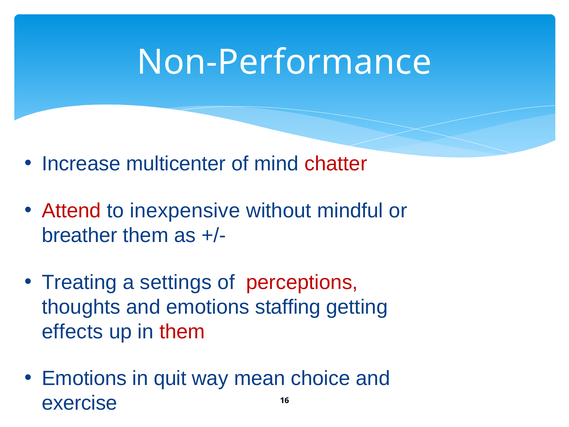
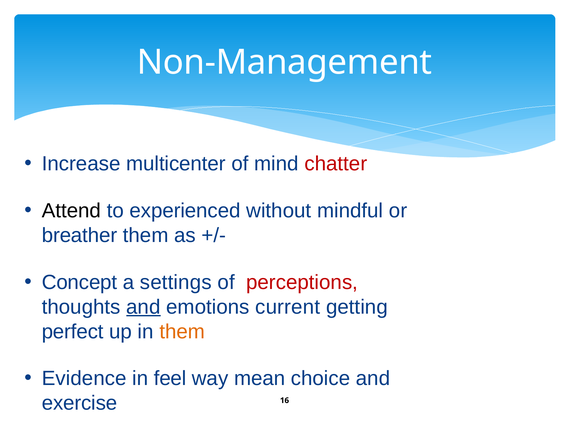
Non-Performance: Non-Performance -> Non-Management (284, 62)
Attend colour: red -> black (71, 211)
inexpensive: inexpensive -> experienced (185, 211)
Treating: Treating -> Concept (79, 282)
and underline: none -> present (143, 307)
staffing: staffing -> current (288, 307)
effects: effects -> perfect (73, 331)
them colour: red -> orange (182, 331)
Emotions: Emotions -> Evidence (84, 378)
quit: quit -> feel (170, 378)
